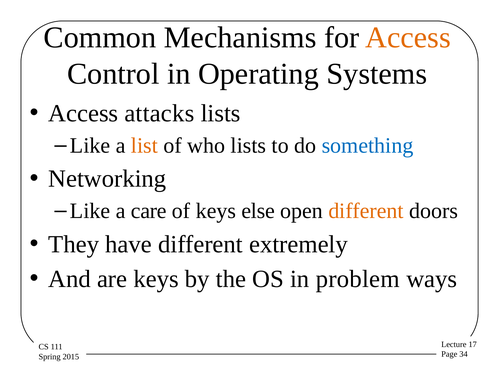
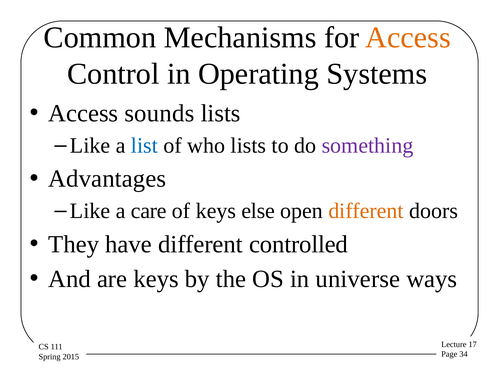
attacks: attacks -> sounds (159, 113)
list colour: orange -> blue (144, 146)
something colour: blue -> purple (368, 146)
Networking: Networking -> Advantages (107, 179)
extremely: extremely -> controlled (299, 244)
problem: problem -> universe (358, 279)
